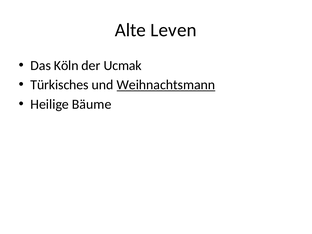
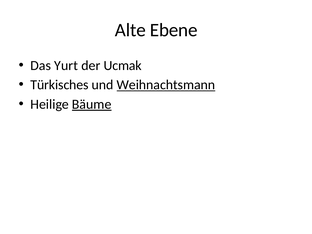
Leven: Leven -> Ebene (174, 30)
Köln: Köln -> Yurt (66, 65)
Bäume underline: none -> present (92, 104)
